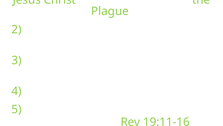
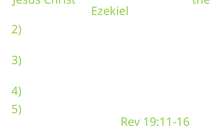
Plague: Plague -> Ezekiel (110, 11)
